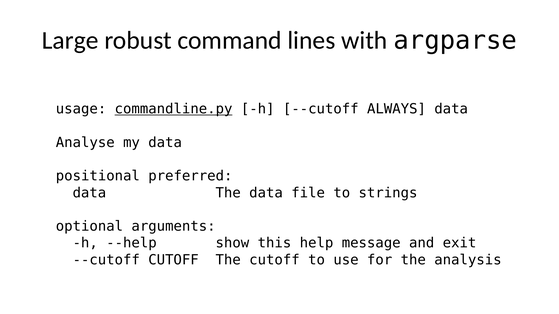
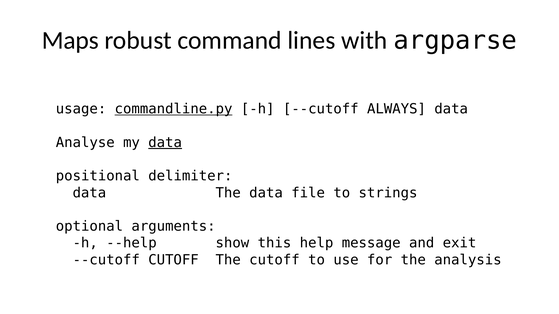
Large: Large -> Maps (70, 41)
data underline: none -> present (165, 143)
preferred: preferred -> delimiter (190, 176)
